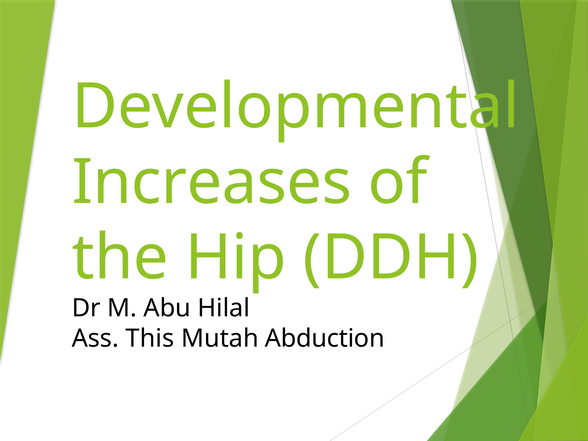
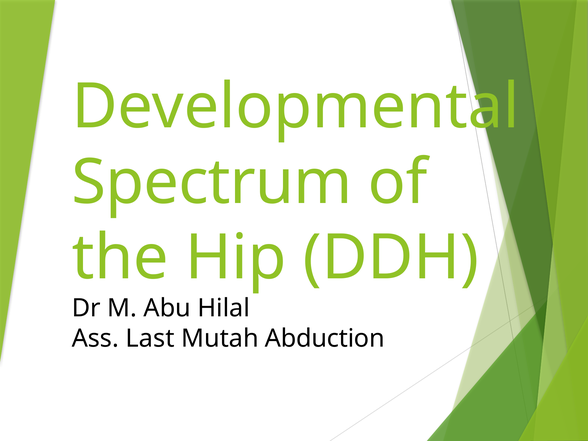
Increases: Increases -> Spectrum (212, 182)
This: This -> Last (150, 338)
